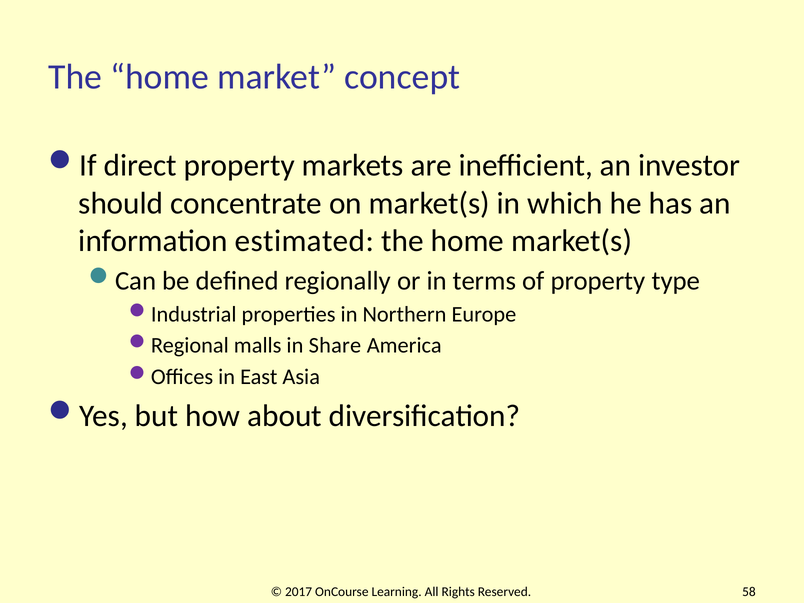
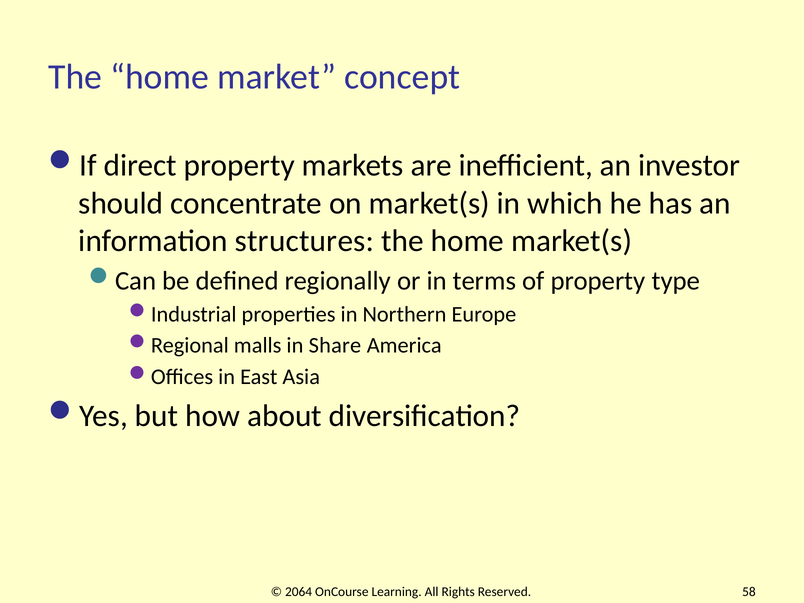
estimated: estimated -> structures (304, 241)
2017: 2017 -> 2064 (299, 592)
